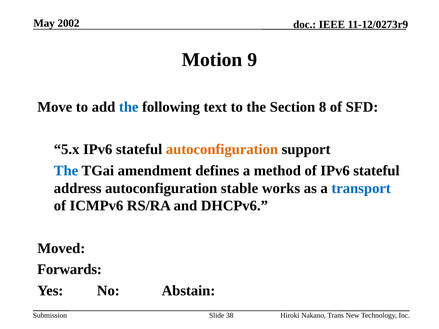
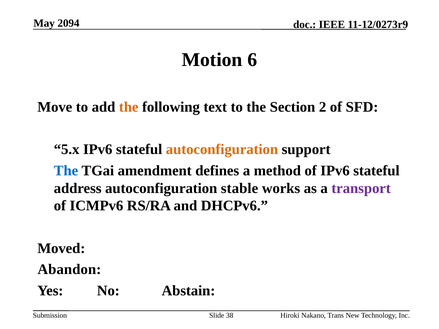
2002: 2002 -> 2094 (68, 23)
9: 9 -> 6 (252, 60)
the colour: blue -> orange (129, 107)
8: 8 -> 2 (323, 107)
transport colour: blue -> purple (361, 188)
Forwards: Forwards -> Abandon (69, 270)
